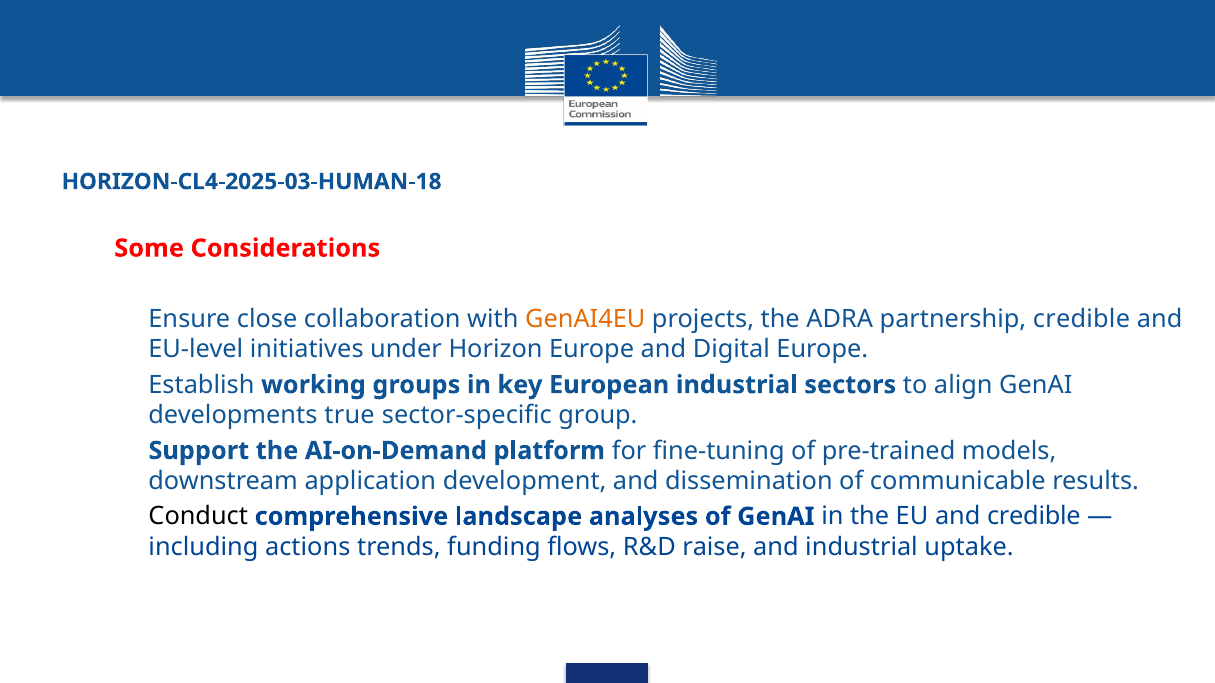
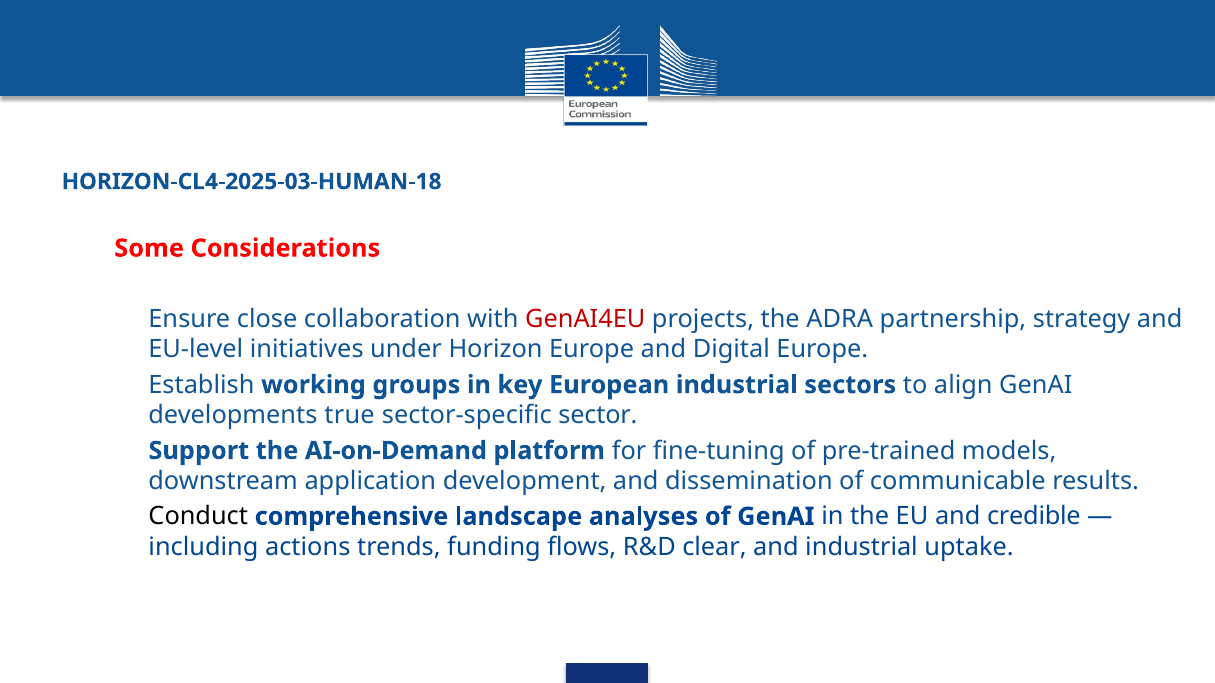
GenAI4EU colour: orange -> red (585, 319)
partnership credible: credible -> strategy (1082, 319)
group: group -> sector (598, 416)
raise: raise -> clear (714, 547)
